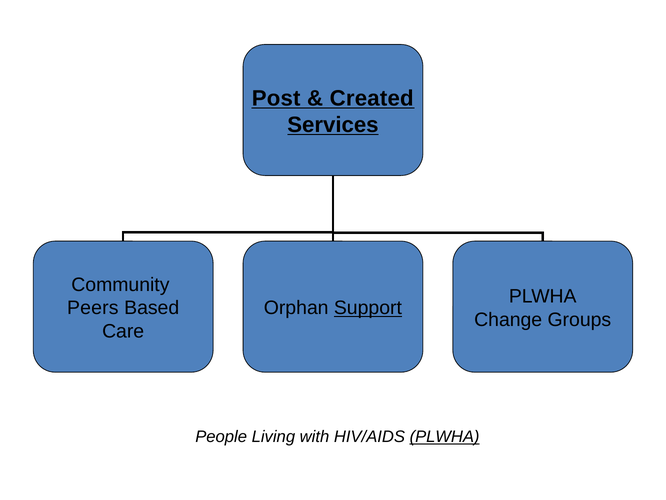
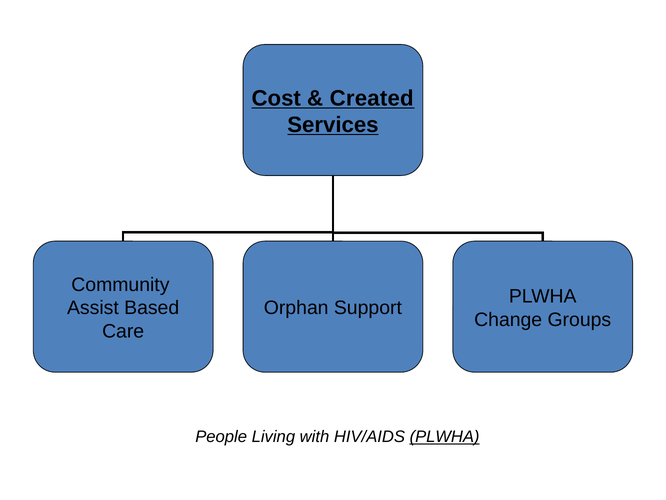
Post: Post -> Cost (276, 98)
Peers: Peers -> Assist (93, 308)
Support underline: present -> none (368, 308)
